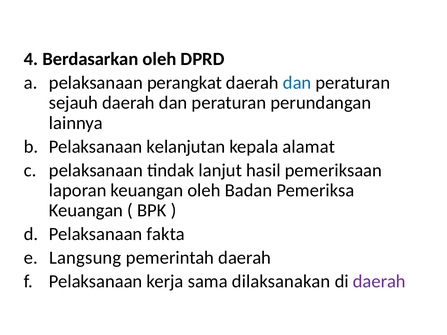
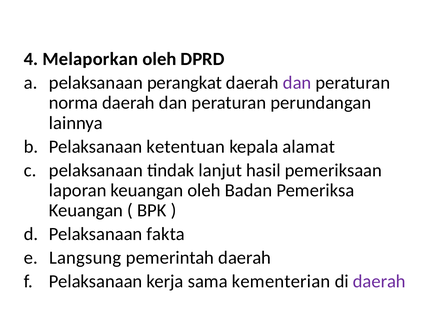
Berdasarkan: Berdasarkan -> Melaporkan (90, 59)
dan colour: blue -> purple (297, 83)
sejauh: sejauh -> norma (74, 103)
kelanjutan: kelanjutan -> ketentuan (186, 147)
dilaksanakan: dilaksanakan -> kementerian (281, 282)
